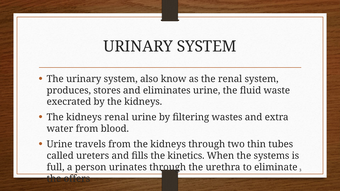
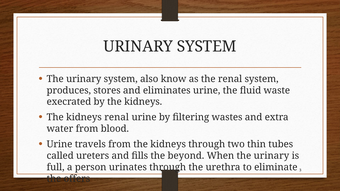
kinetics: kinetics -> beyond (186, 156)
When the systems: systems -> urinary (271, 156)
